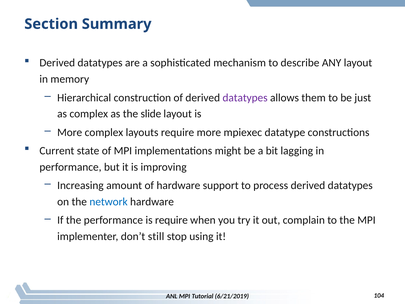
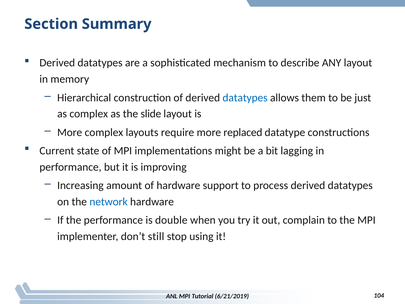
datatypes colour: purple -> blue (245, 98)
mpiexec: mpiexec -> replaced (243, 132)
is require: require -> double (171, 220)
